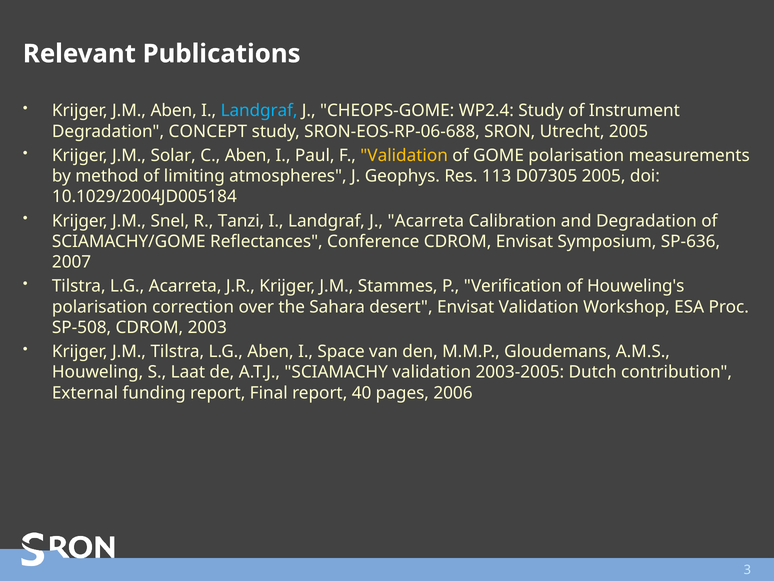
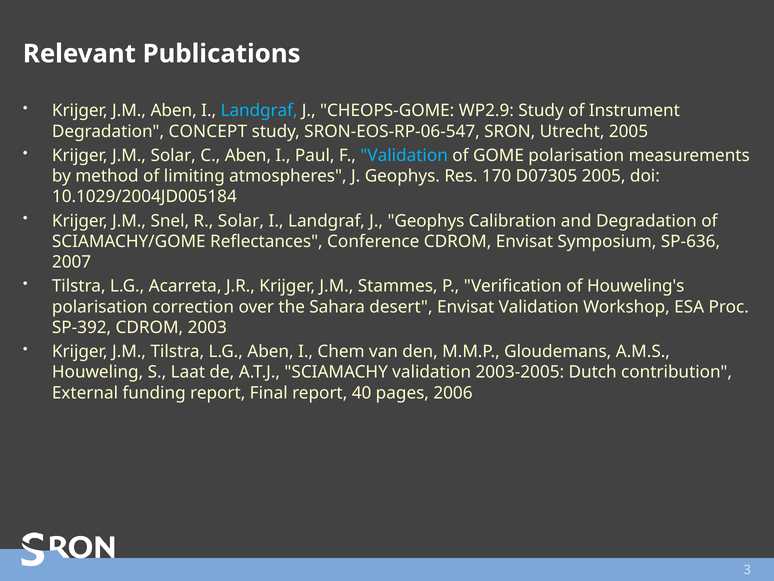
WP2.4: WP2.4 -> WP2.9 (486, 111)
SRON-EOS-RP-06-688: SRON-EOS-RP-06-688 -> SRON-EOS-RP-06-547 (392, 131)
Validation colour: yellow -> light blue (404, 155)
113: 113 -> 170 (497, 176)
R Tanzi: Tanzi -> Solar (241, 221)
Landgraf J Acarreta: Acarreta -> Geophys (426, 221)
SP-508: SP-508 -> SP-392 (82, 327)
Space: Space -> Chem (341, 351)
